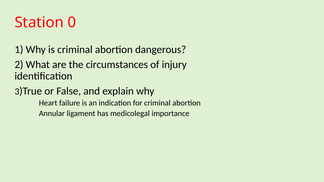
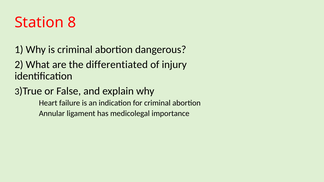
0: 0 -> 8 (72, 22)
circumstances: circumstances -> differentiated (117, 65)
